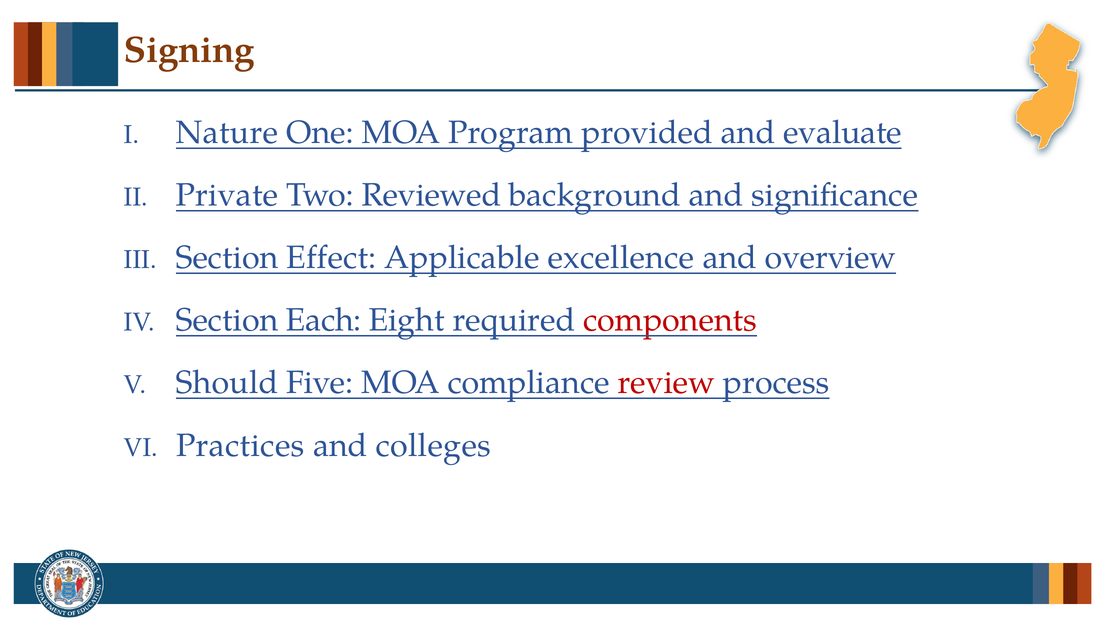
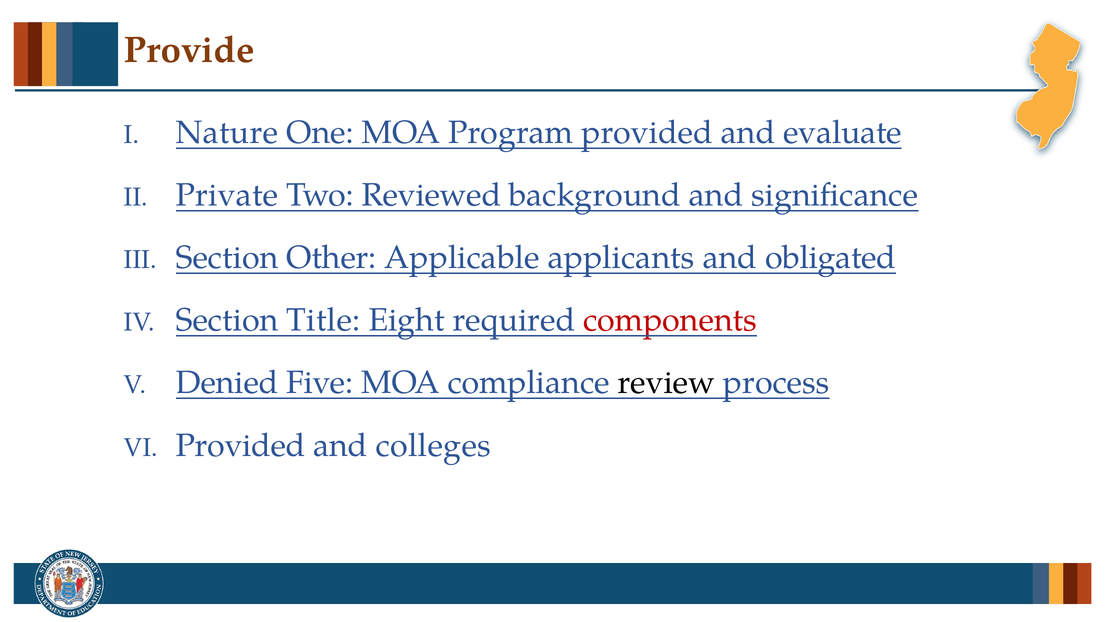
Signing: Signing -> Provide (189, 50)
Effect: Effect -> Other (331, 258)
excellence: excellence -> applicants (621, 258)
overview: overview -> obligated (831, 258)
Each: Each -> Title (323, 320)
Should: Should -> Denied (227, 383)
review colour: red -> black (666, 383)
Practices: Practices -> Provided (241, 445)
